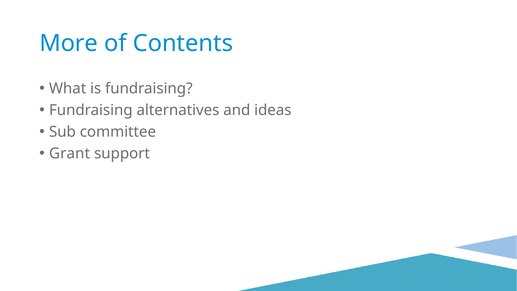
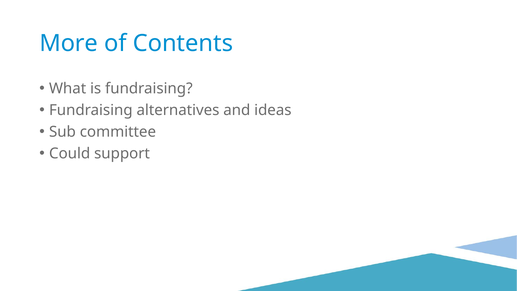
Grant: Grant -> Could (70, 153)
